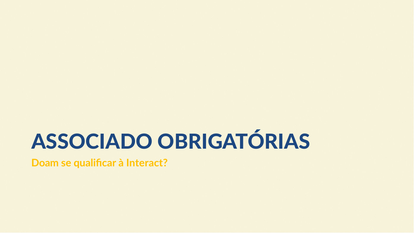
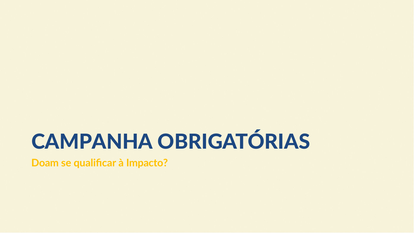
ASSOCIADO: ASSOCIADO -> CAMPANHA (92, 142)
Interact: Interact -> Impacto (147, 163)
